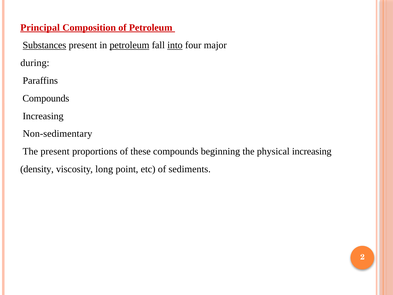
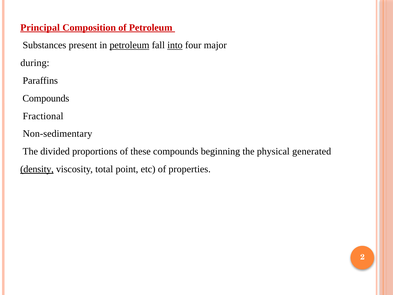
Substances underline: present -> none (44, 45)
Increasing: Increasing -> Fractional (43, 116)
The present: present -> divided (55, 151)
physical increasing: increasing -> generated (312, 151)
density underline: none -> present (37, 169)
long: long -> total (104, 169)
sediments: sediments -> properties (190, 169)
